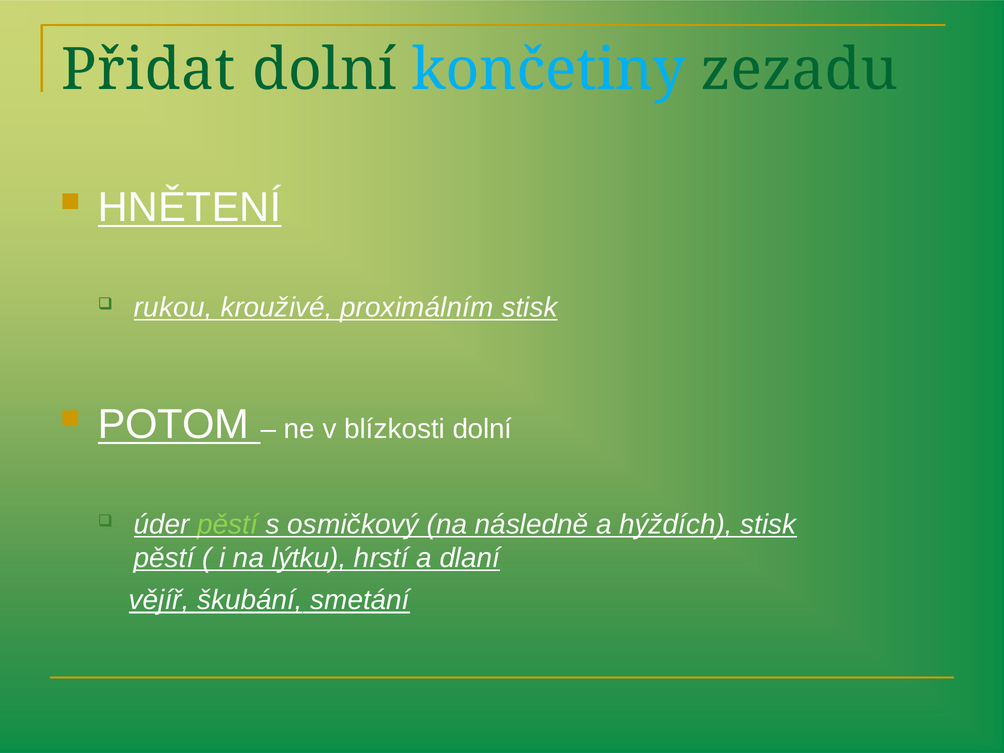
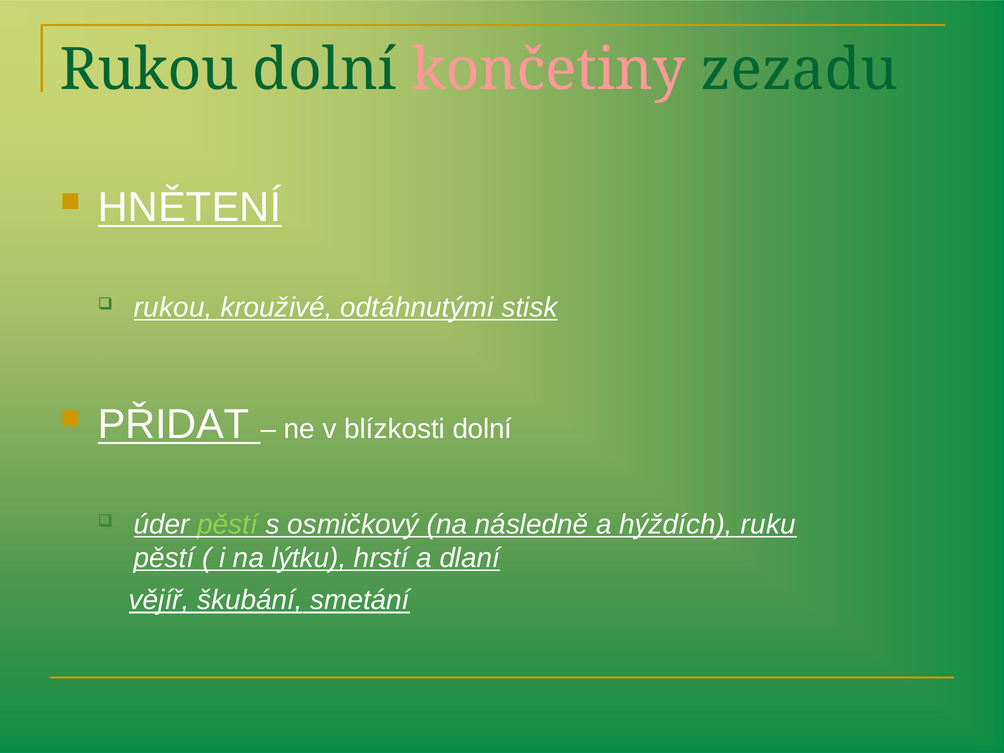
Přidat: Přidat -> Rukou (149, 70)
končetiny colour: light blue -> pink (549, 70)
proximálním: proximálním -> odtáhnutými (417, 308)
POTOM: POTOM -> PŘIDAT (173, 425)
hýždích stisk: stisk -> ruku (768, 525)
